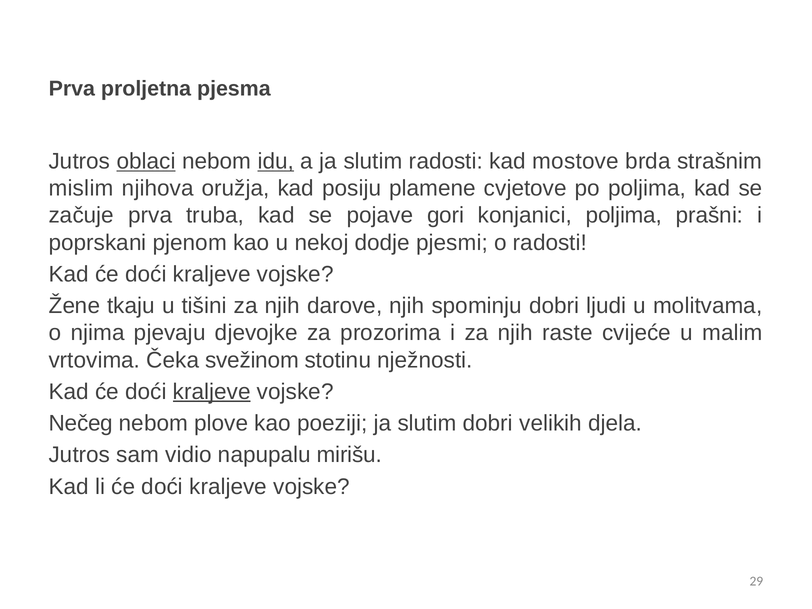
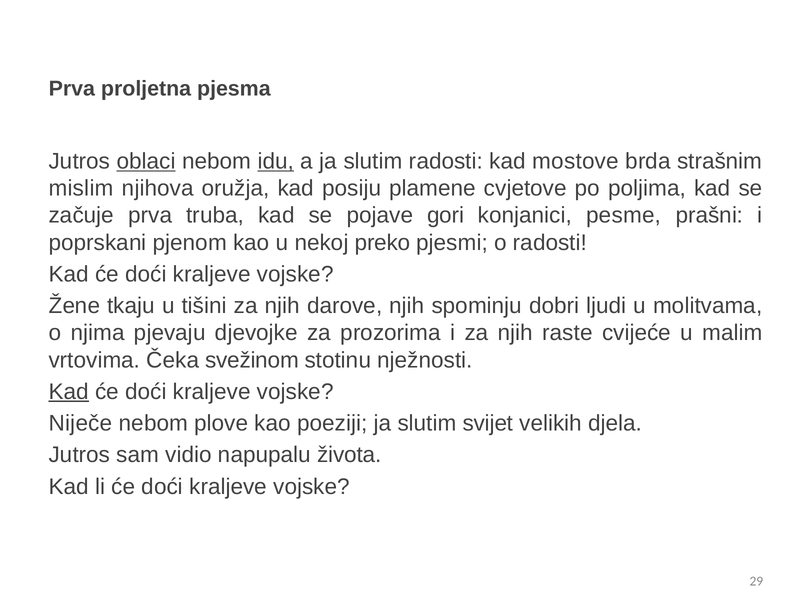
konjanici poljima: poljima -> pesme (624, 216)
dodje: dodje -> preko (383, 243)
Kad underline: none -> present (69, 392)
kraljeve underline: present -> none (212, 392)
Nečeg: Nečeg -> Niječe (81, 423)
slutim dobri: dobri -> svijet (488, 423)
mirišu: mirišu -> života (349, 455)
